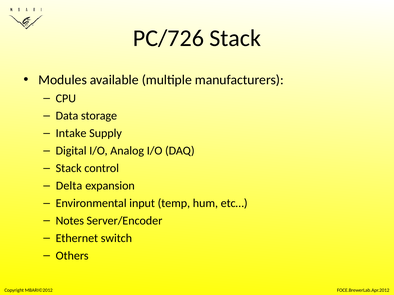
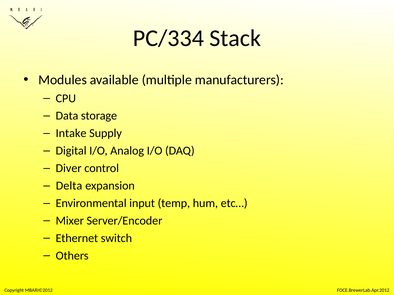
PC/726: PC/726 -> PC/334 (168, 38)
Stack: Stack -> Diver (69, 169)
Notes: Notes -> Mixer (70, 221)
